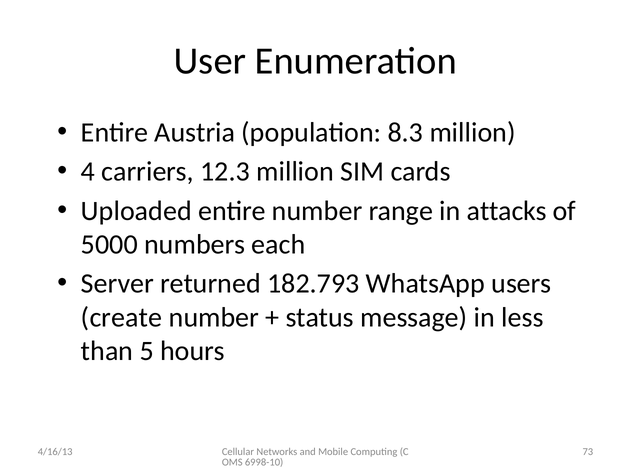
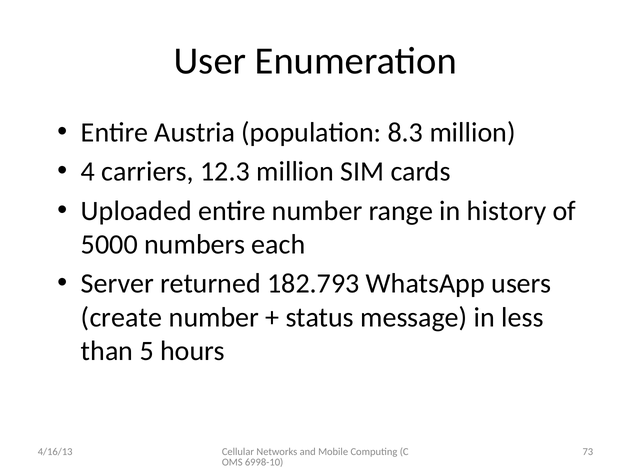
attacks: attacks -> history (507, 211)
